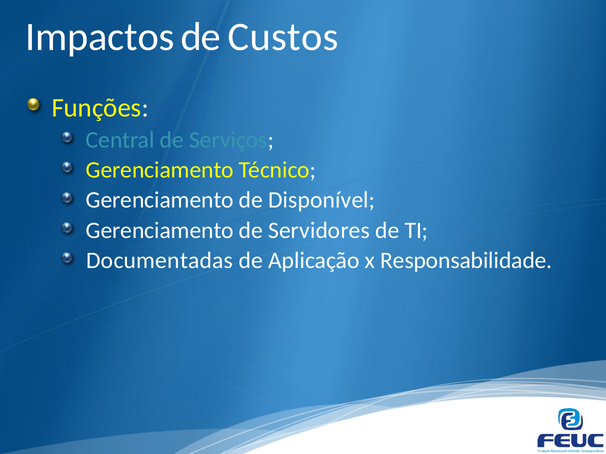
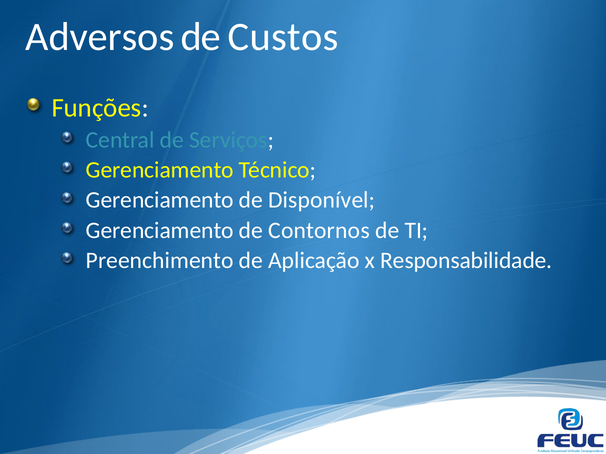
Impactos: Impactos -> Adversos (100, 37)
Servidores: Servidores -> Contornos (319, 231)
Documentadas: Documentadas -> Preenchimento (160, 261)
